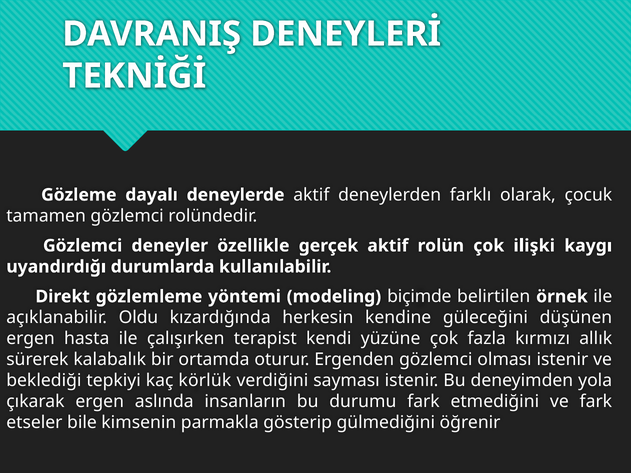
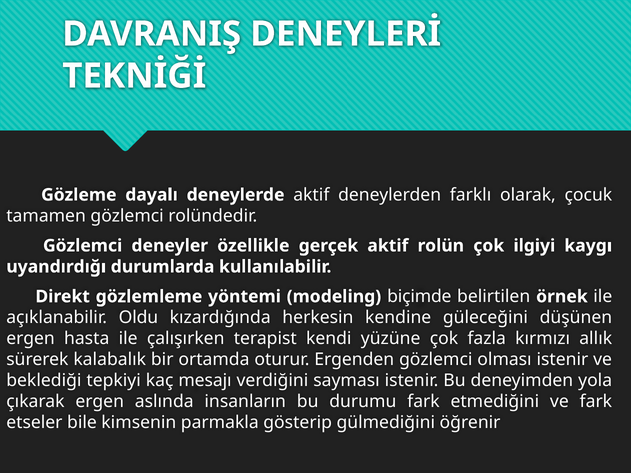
ilişki: ilişki -> ilgiyi (534, 246)
körlük: körlük -> mesajı (205, 381)
